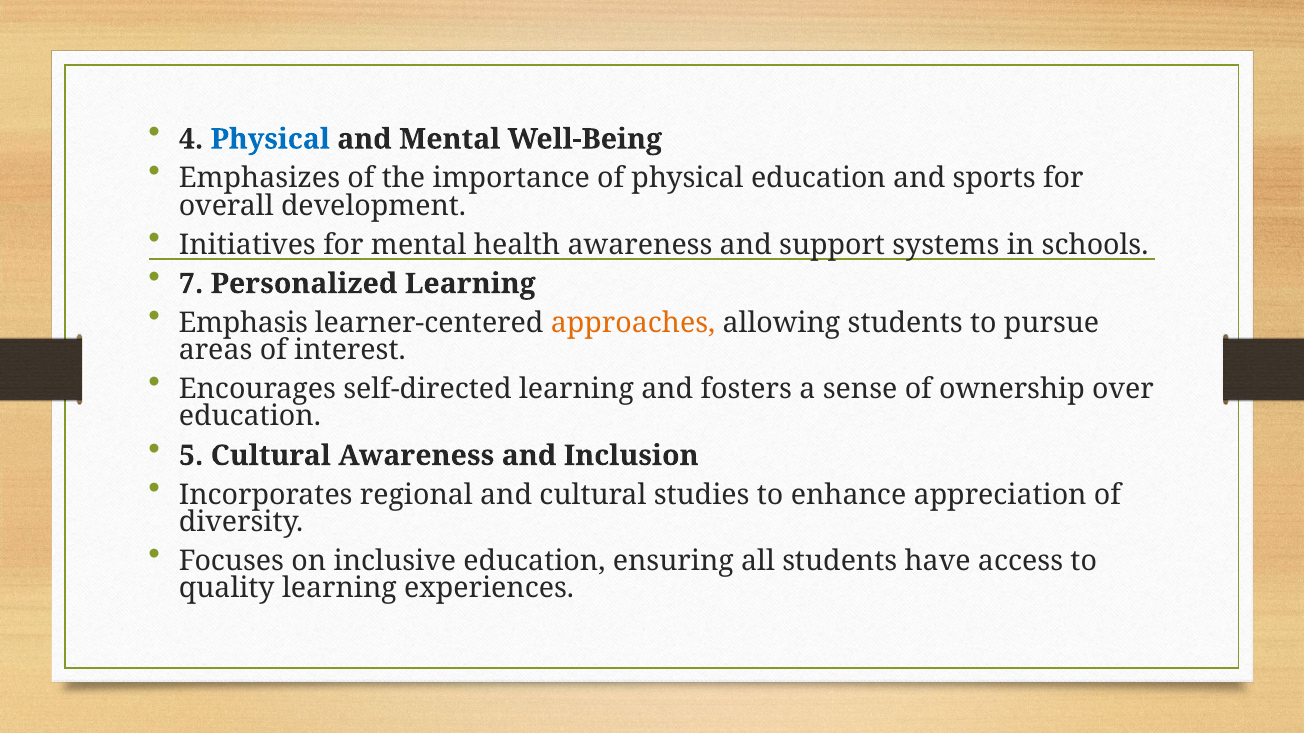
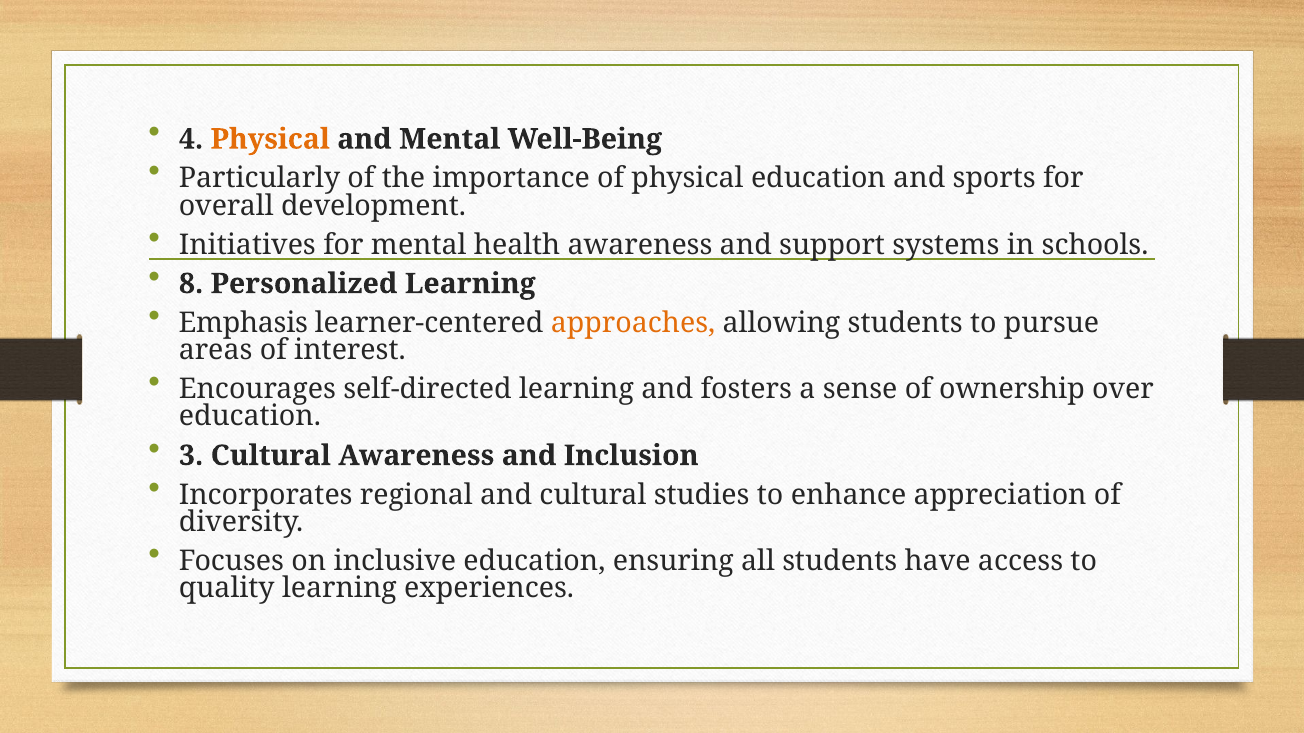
Physical colour: blue -> orange (270, 139)
Emphasizes: Emphasizes -> Particularly (260, 178)
7: 7 -> 8 (191, 284)
5: 5 -> 3 (191, 456)
